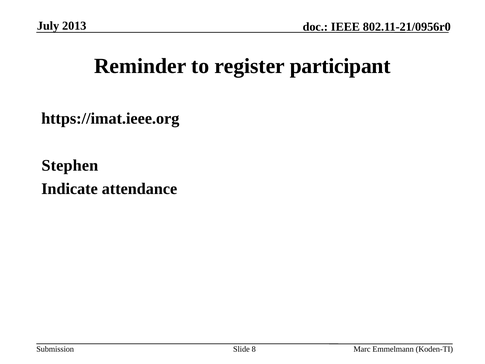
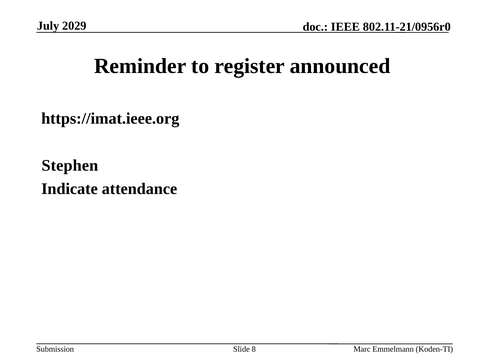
2013: 2013 -> 2029 (74, 26)
participant: participant -> announced (340, 66)
